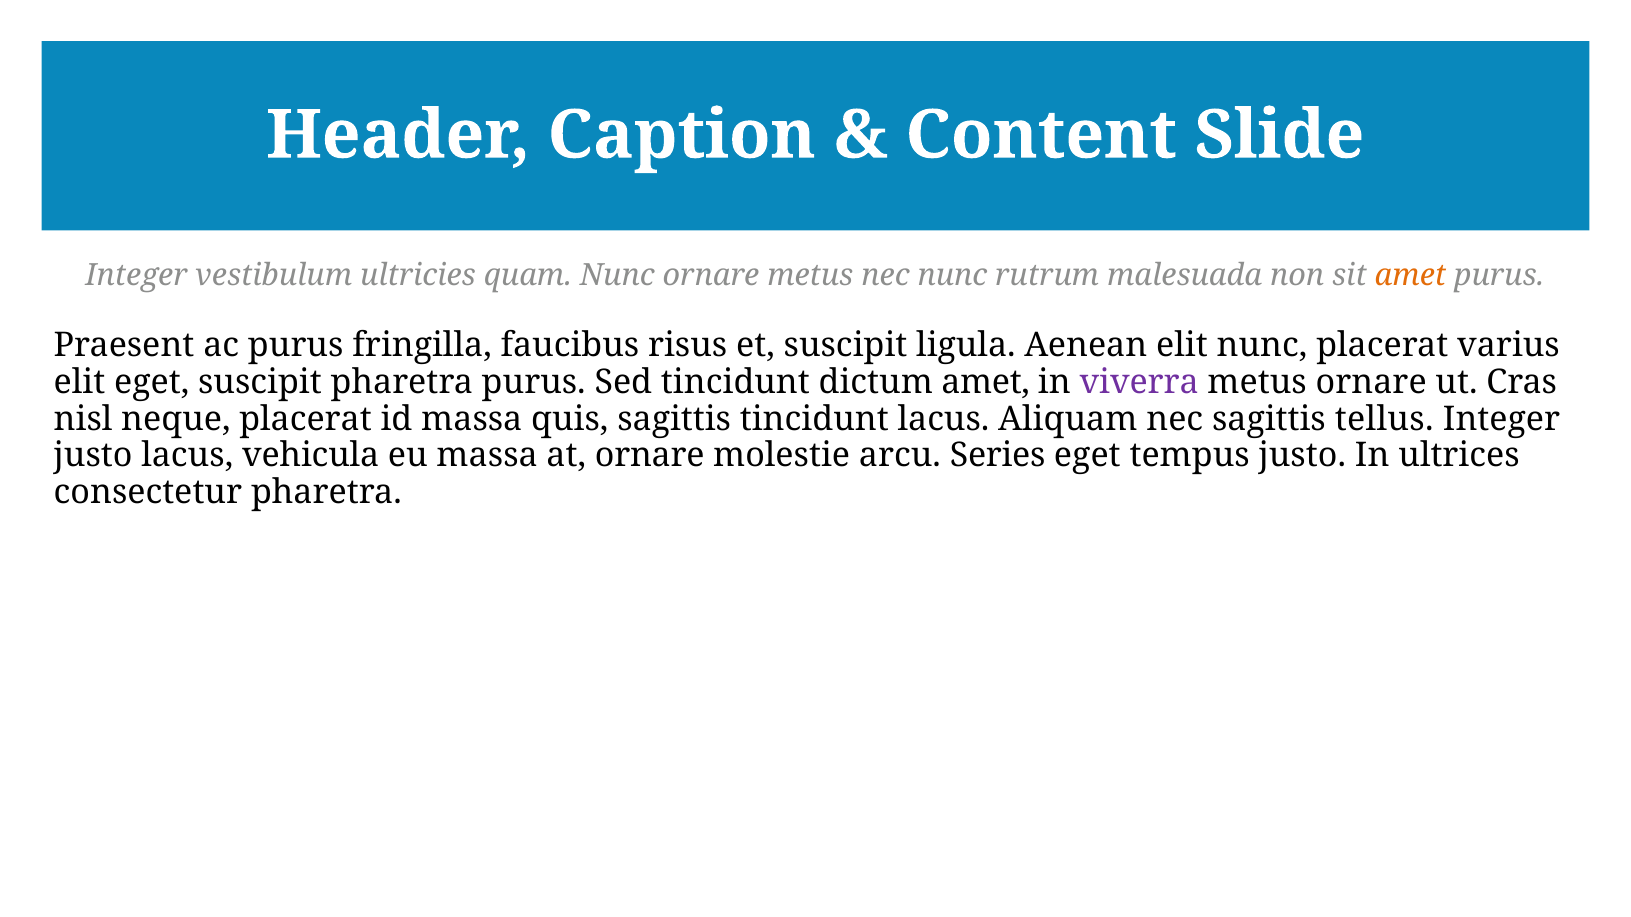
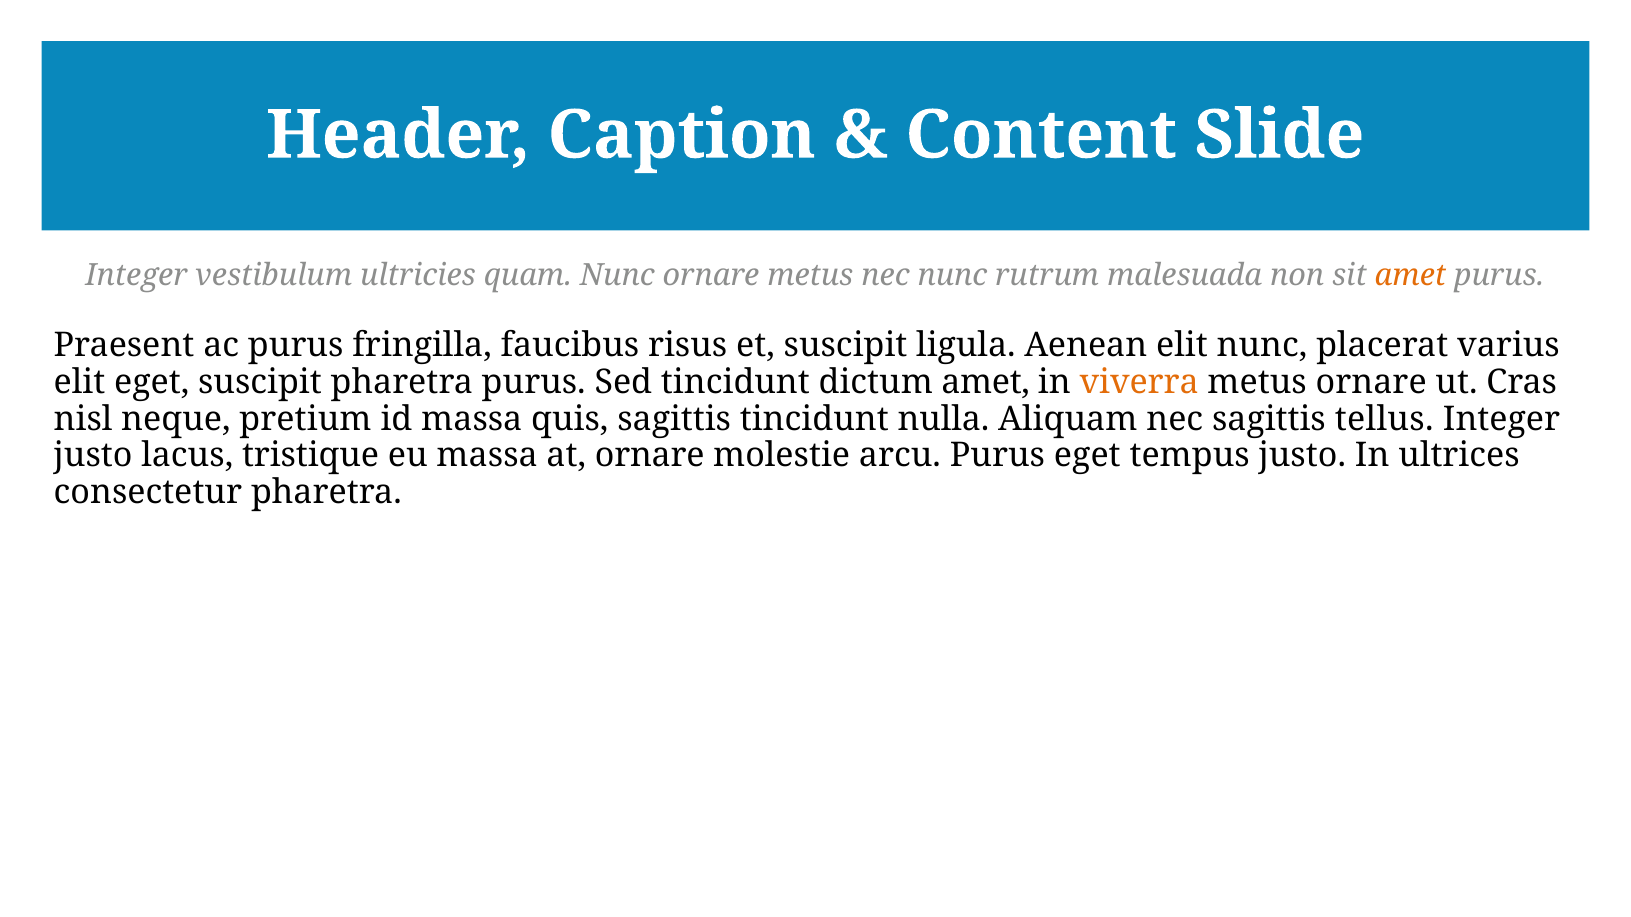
viverra colour: purple -> orange (1139, 382)
neque placerat: placerat -> pretium (305, 419)
tincidunt lacus: lacus -> nulla (944, 419)
vehicula: vehicula -> tristique (311, 456)
arcu Series: Series -> Purus (997, 456)
